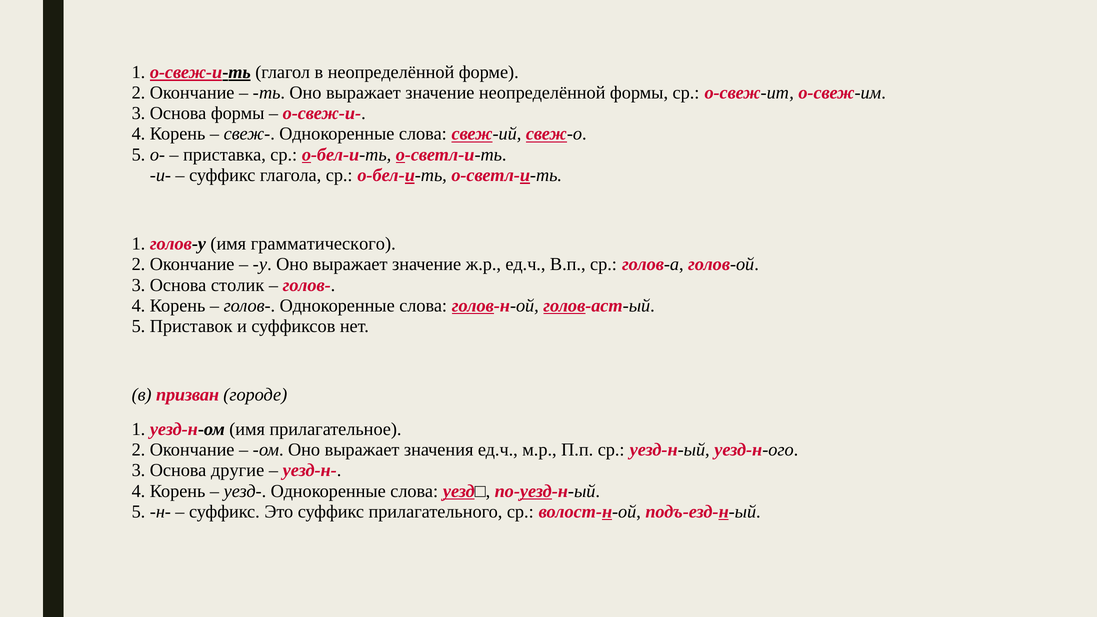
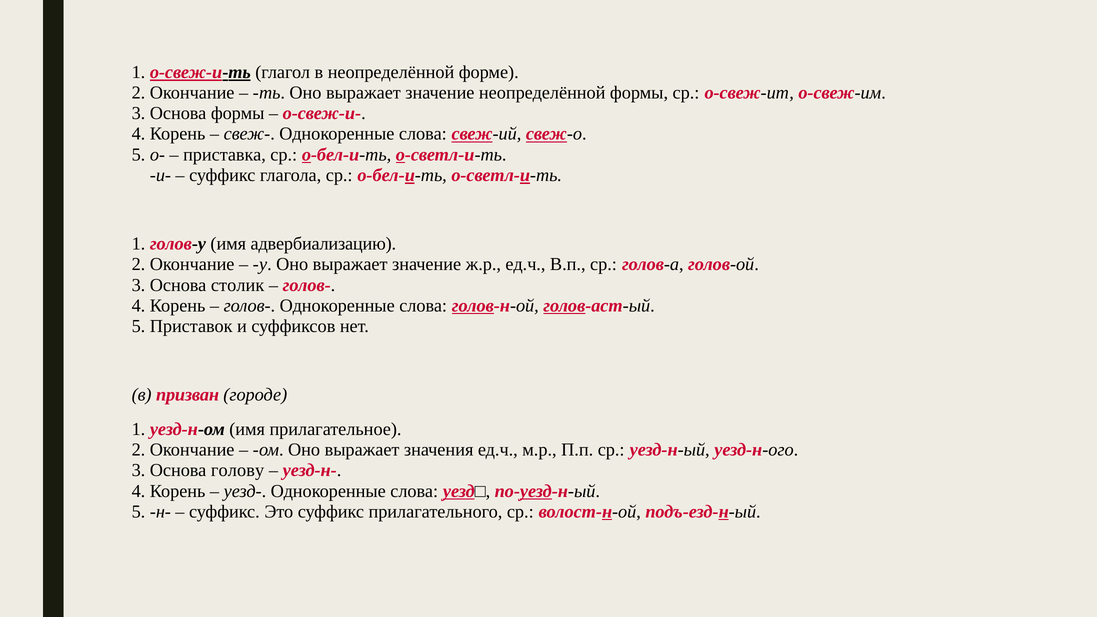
грамматического: грамматического -> адвербиализацию (323, 244)
другие: другие -> голову (238, 470)
